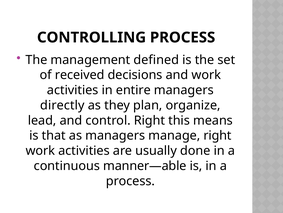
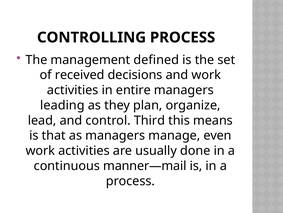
directly: directly -> leading (62, 105)
control Right: Right -> Third (149, 120)
manage right: right -> even (217, 135)
manner—able: manner—able -> manner—mail (145, 165)
